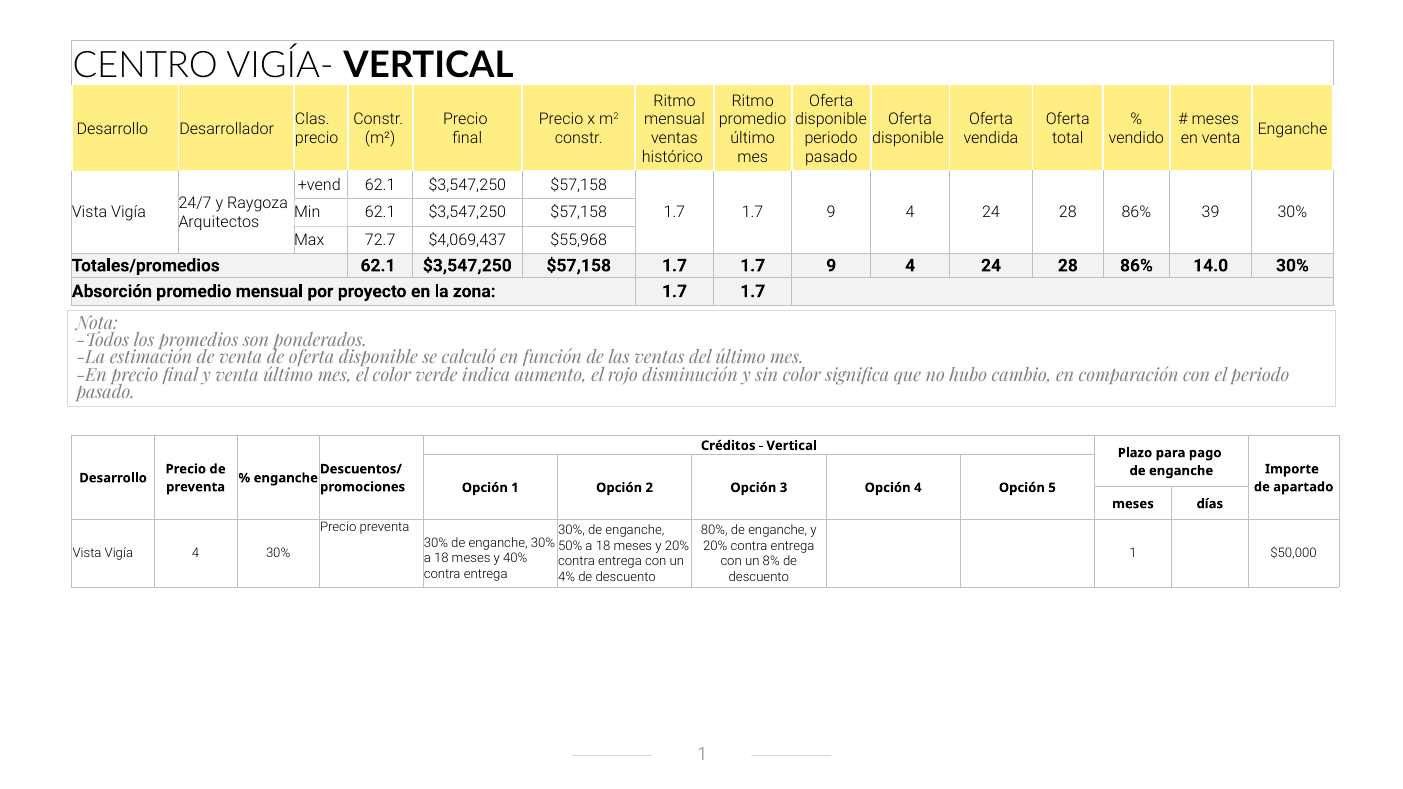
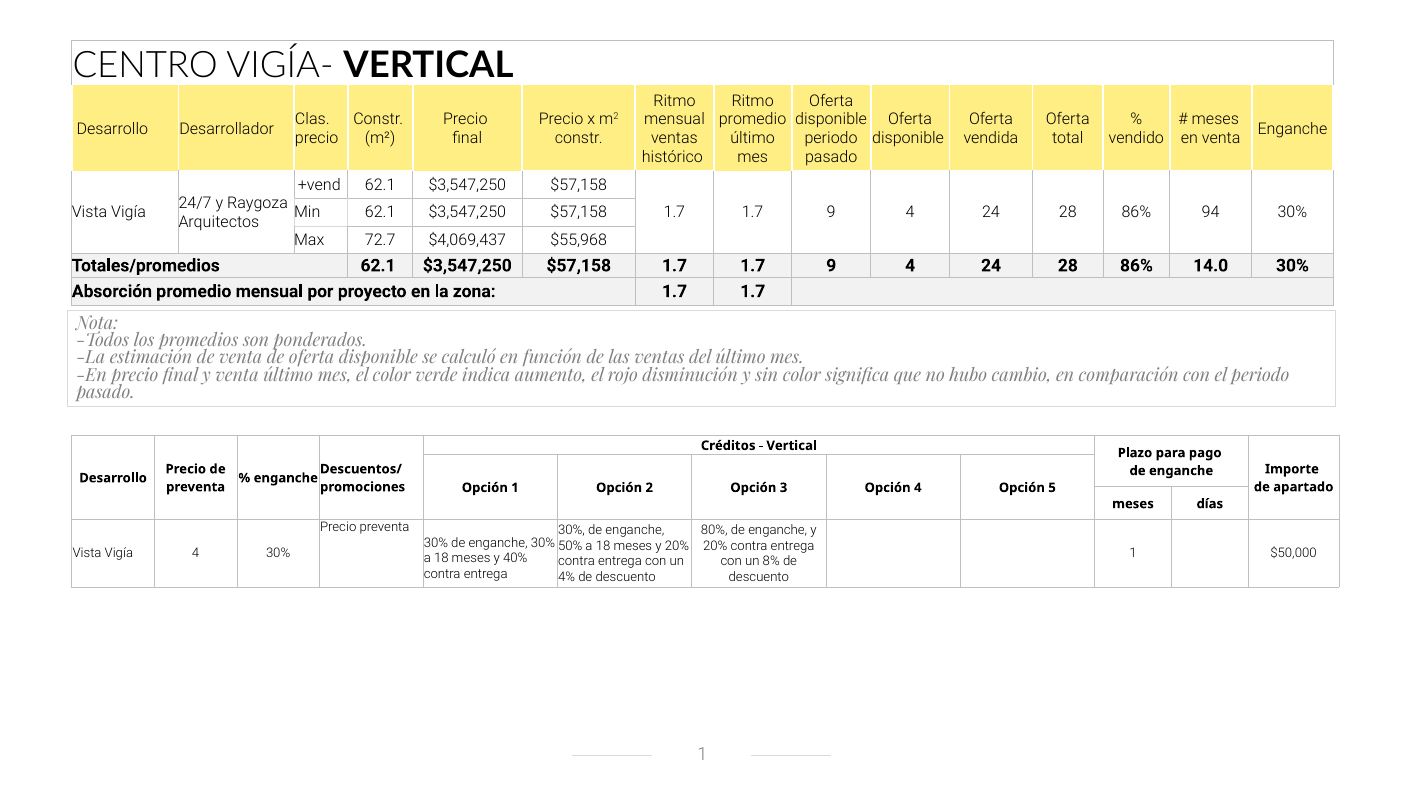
39: 39 -> 94 (1211, 213)
